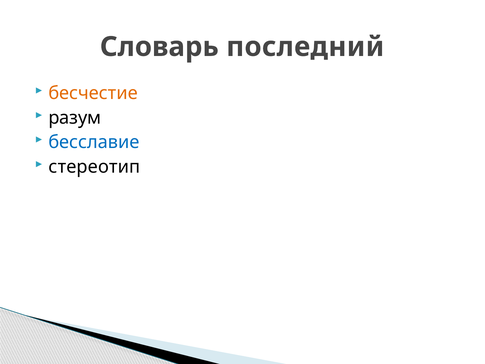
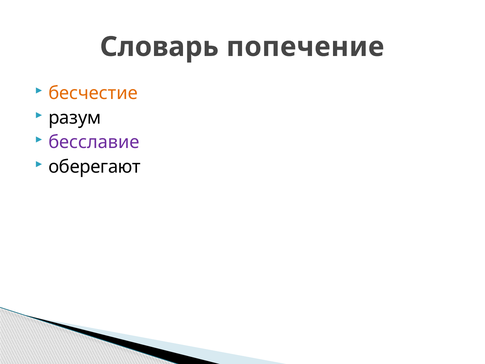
последний: последний -> попечение (305, 47)
бесславие colour: blue -> purple (94, 142)
стереотип: стереотип -> оберегают (95, 167)
